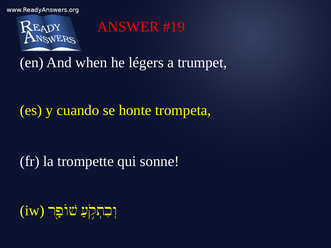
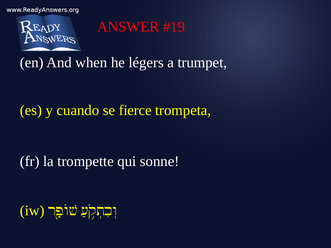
honte: honte -> fierce (135, 110)
